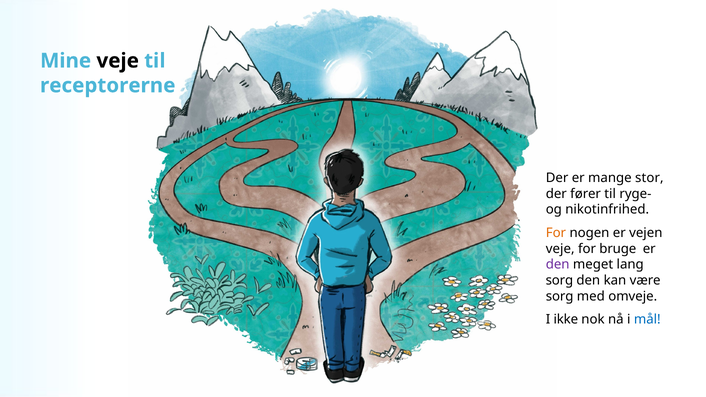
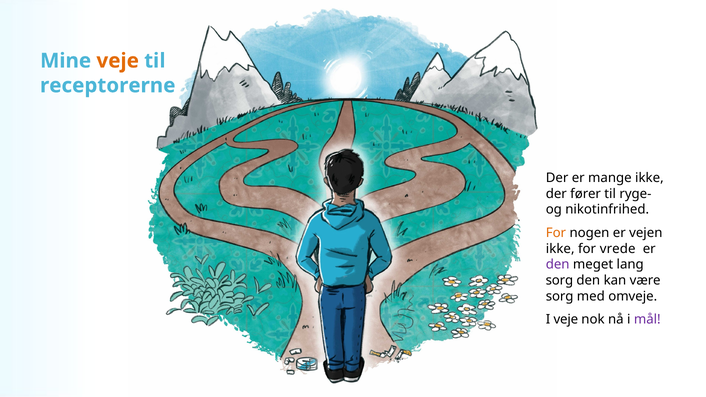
veje colour: black -> orange (118, 61)
mange stor: stor -> ikke (649, 178)
veje: veje -> ikke (560, 249)
bruge: bruge -> vrede (618, 249)
I ikke: ikke -> veje (566, 320)
mål colour: blue -> purple (647, 320)
